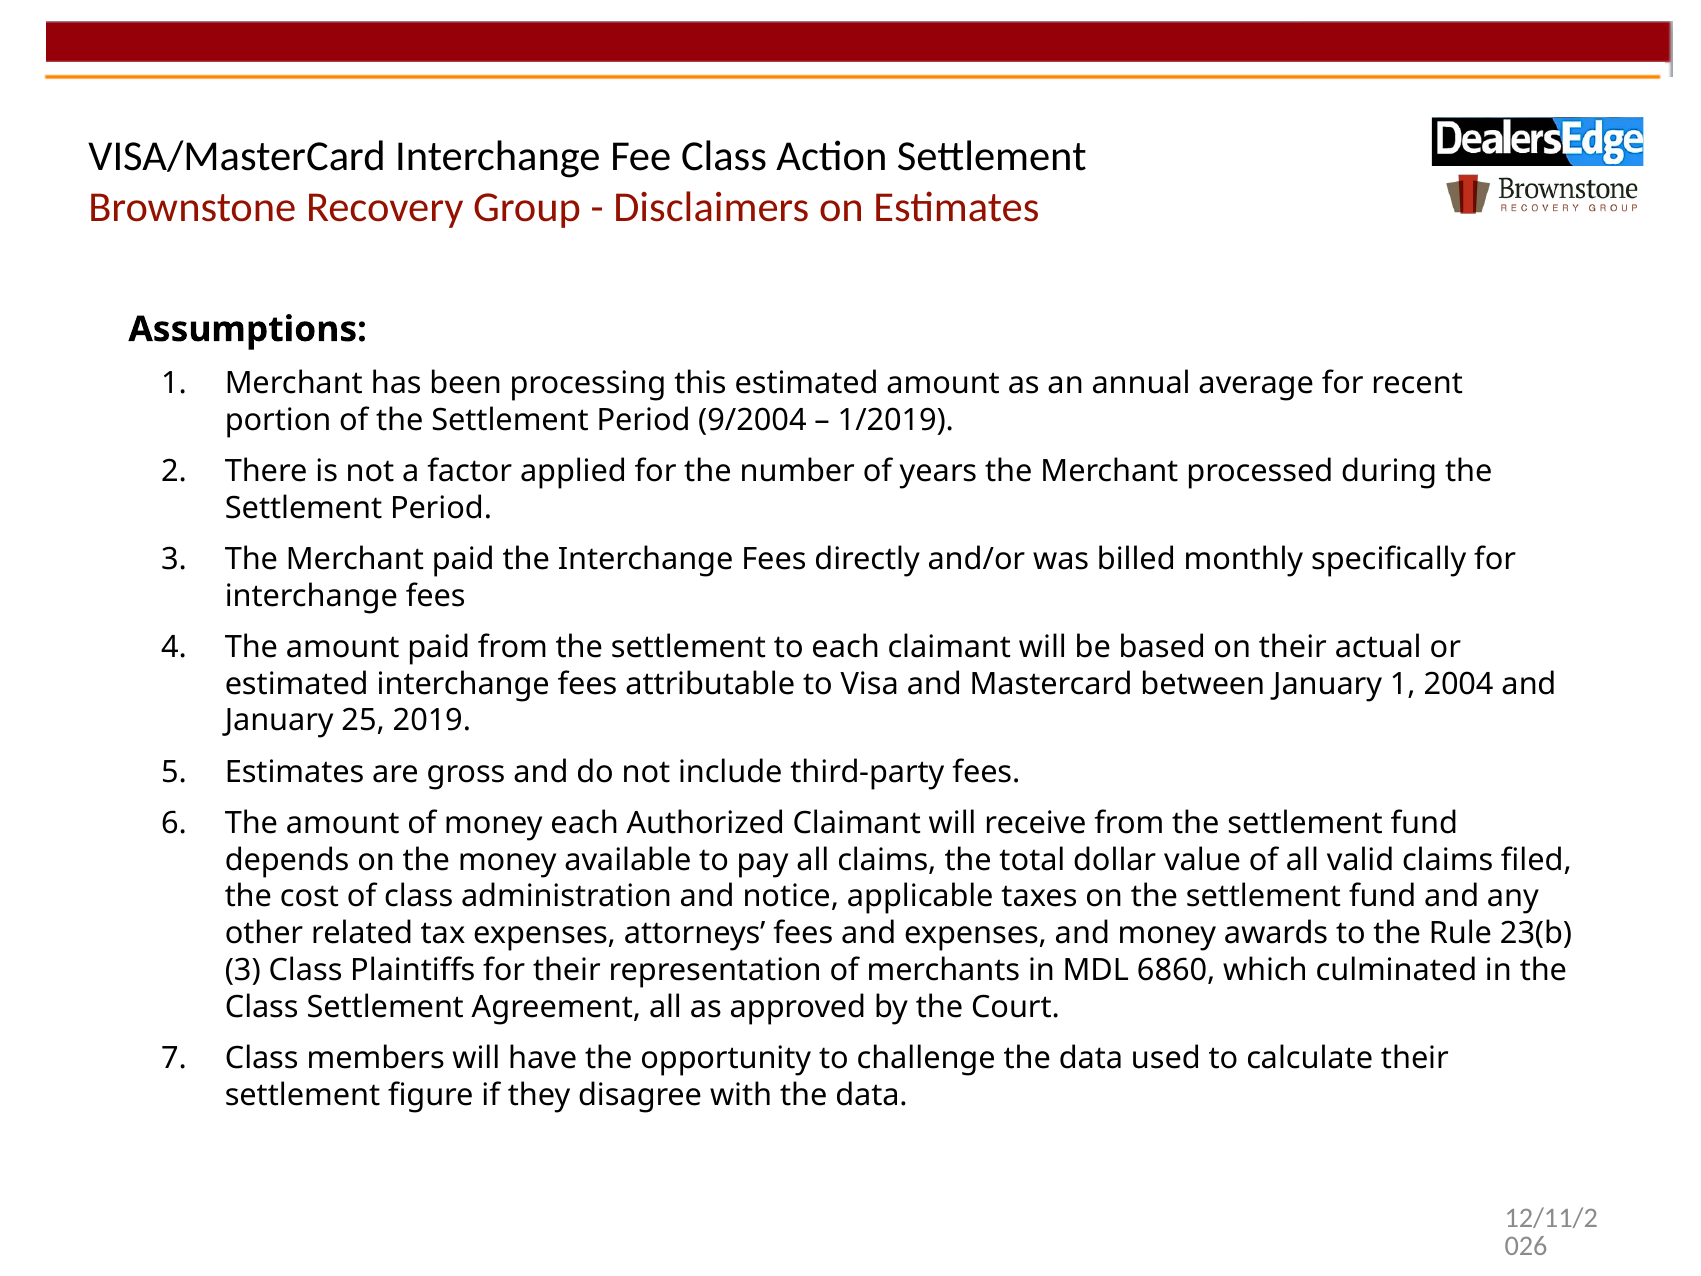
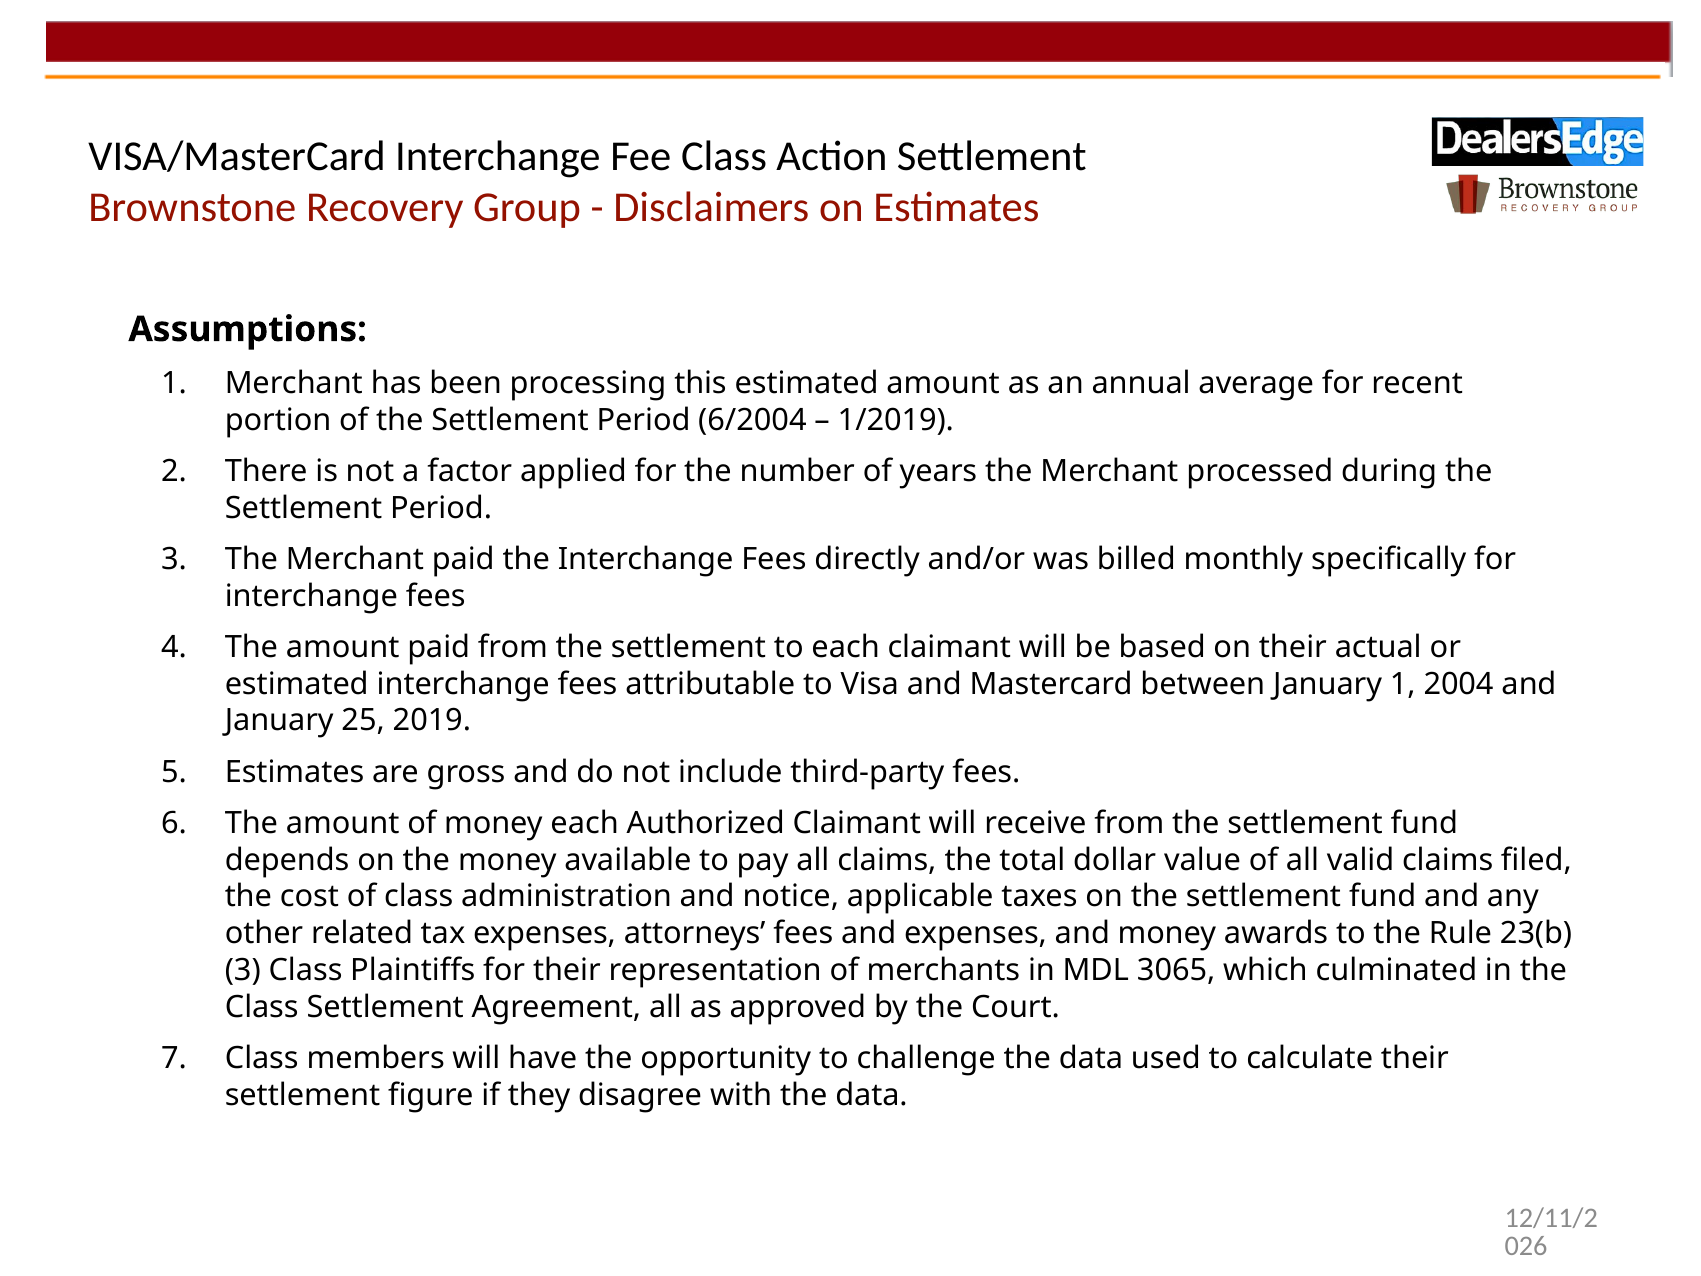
9/2004: 9/2004 -> 6/2004 (752, 420)
6860: 6860 -> 3065 (1176, 970)
